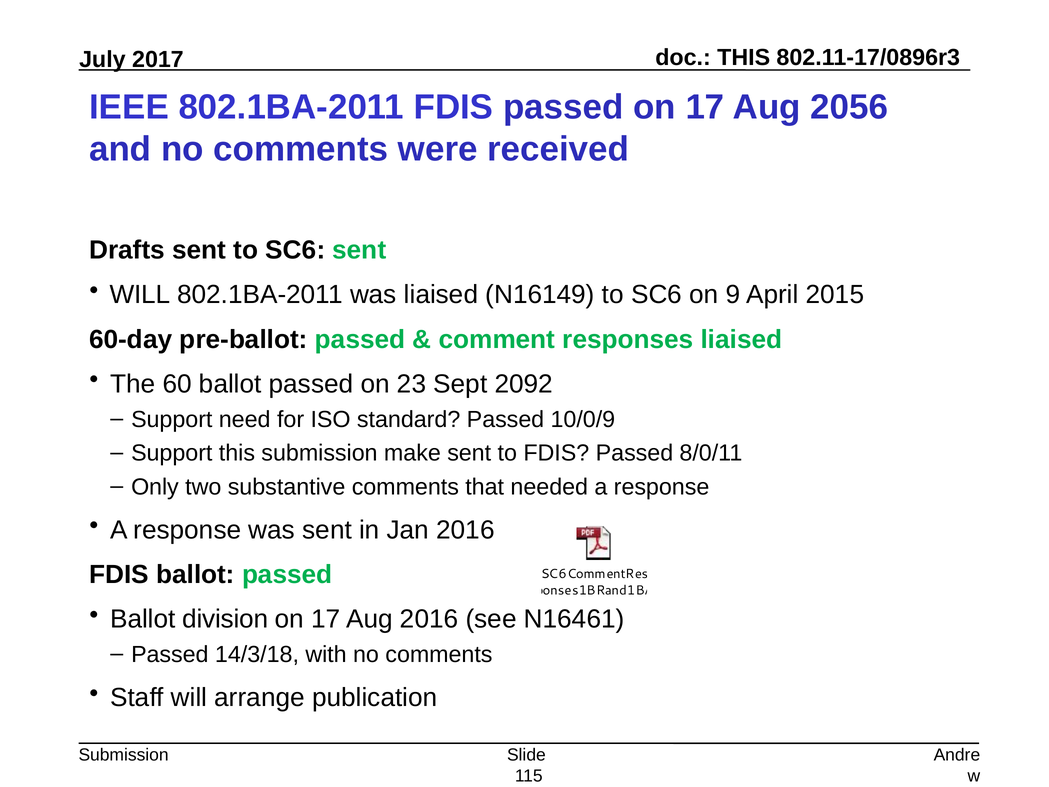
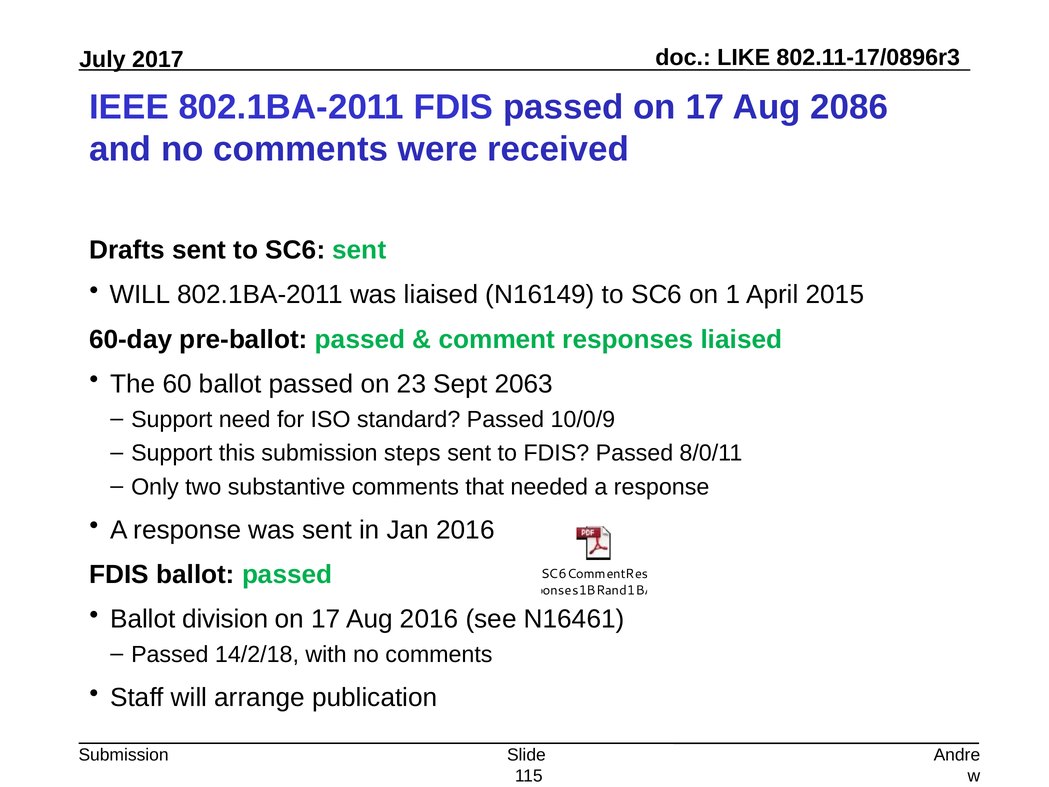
THIS: THIS -> LIKE (744, 58)
2056: 2056 -> 2086 (849, 107)
9: 9 -> 1 (733, 295)
2092: 2092 -> 2063 (524, 384)
make: make -> steps (412, 453)
14/3/18: 14/3/18 -> 14/2/18 (257, 654)
